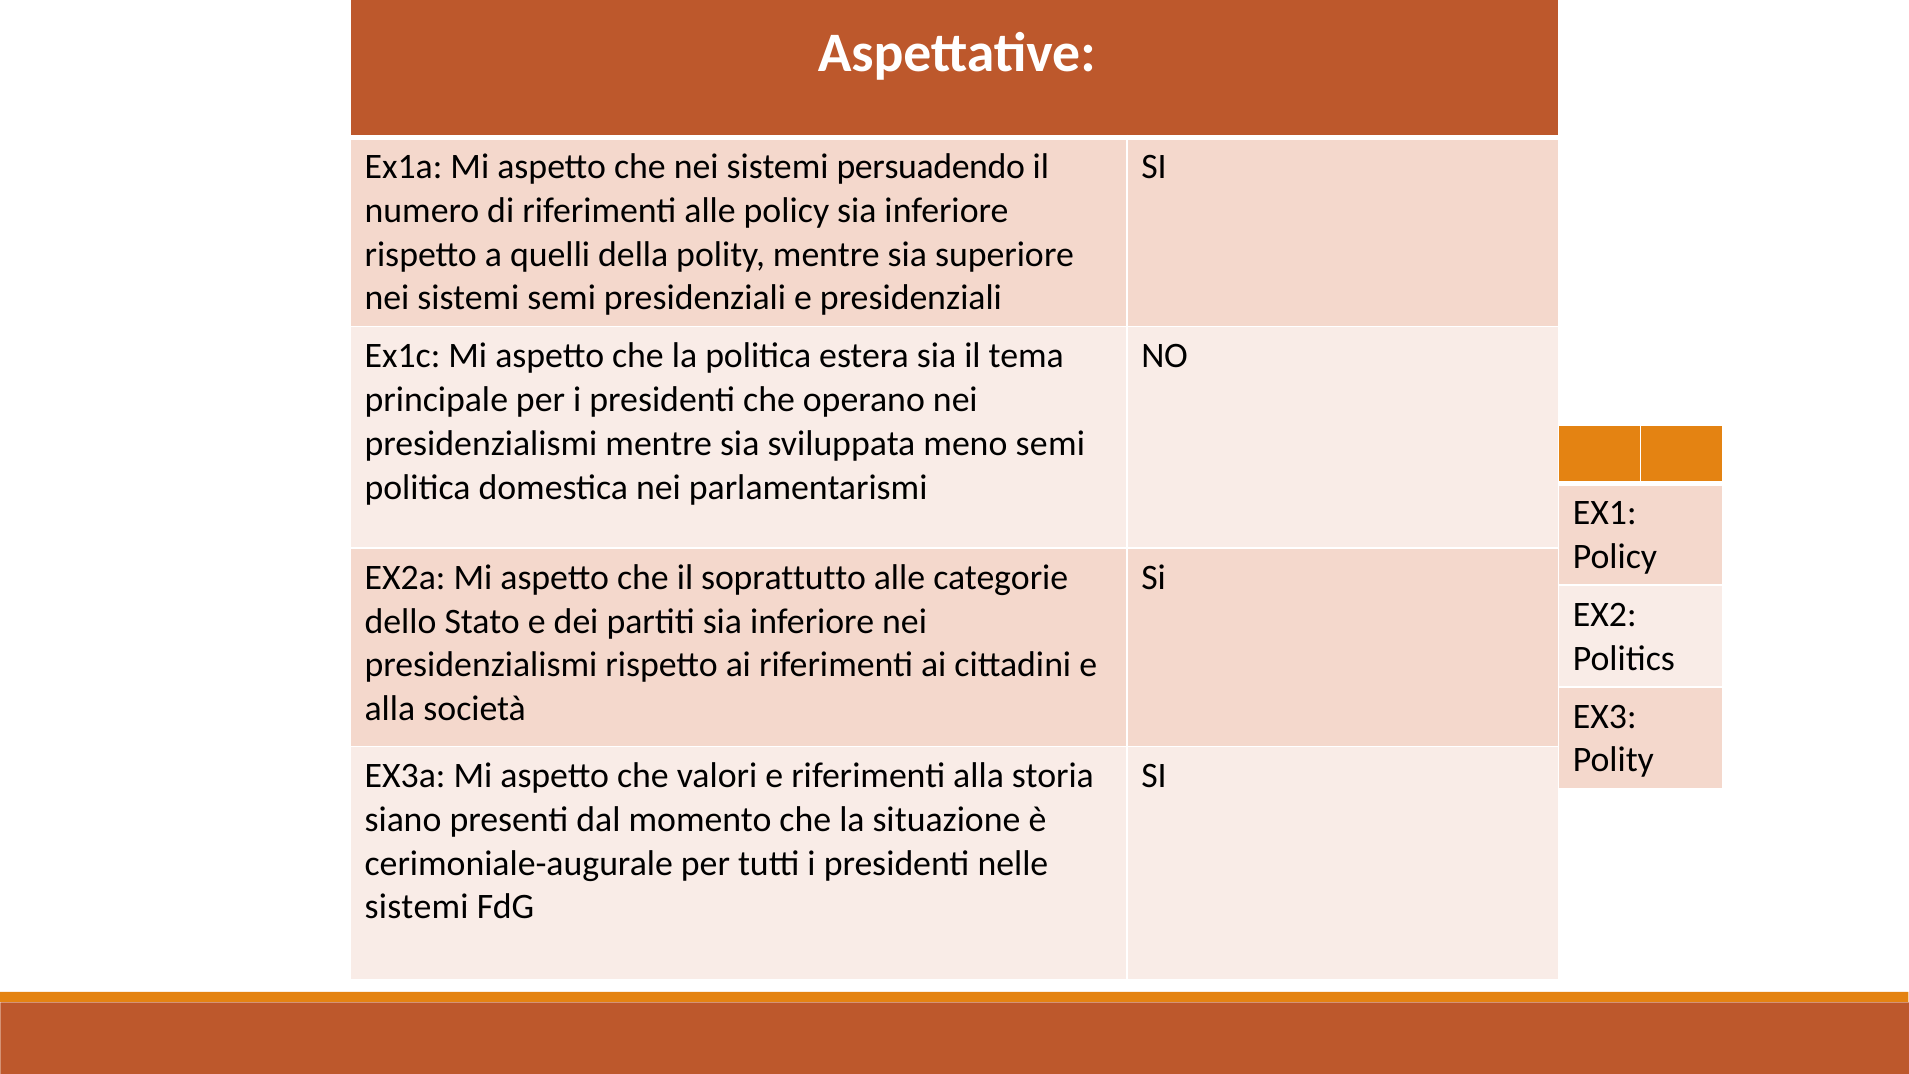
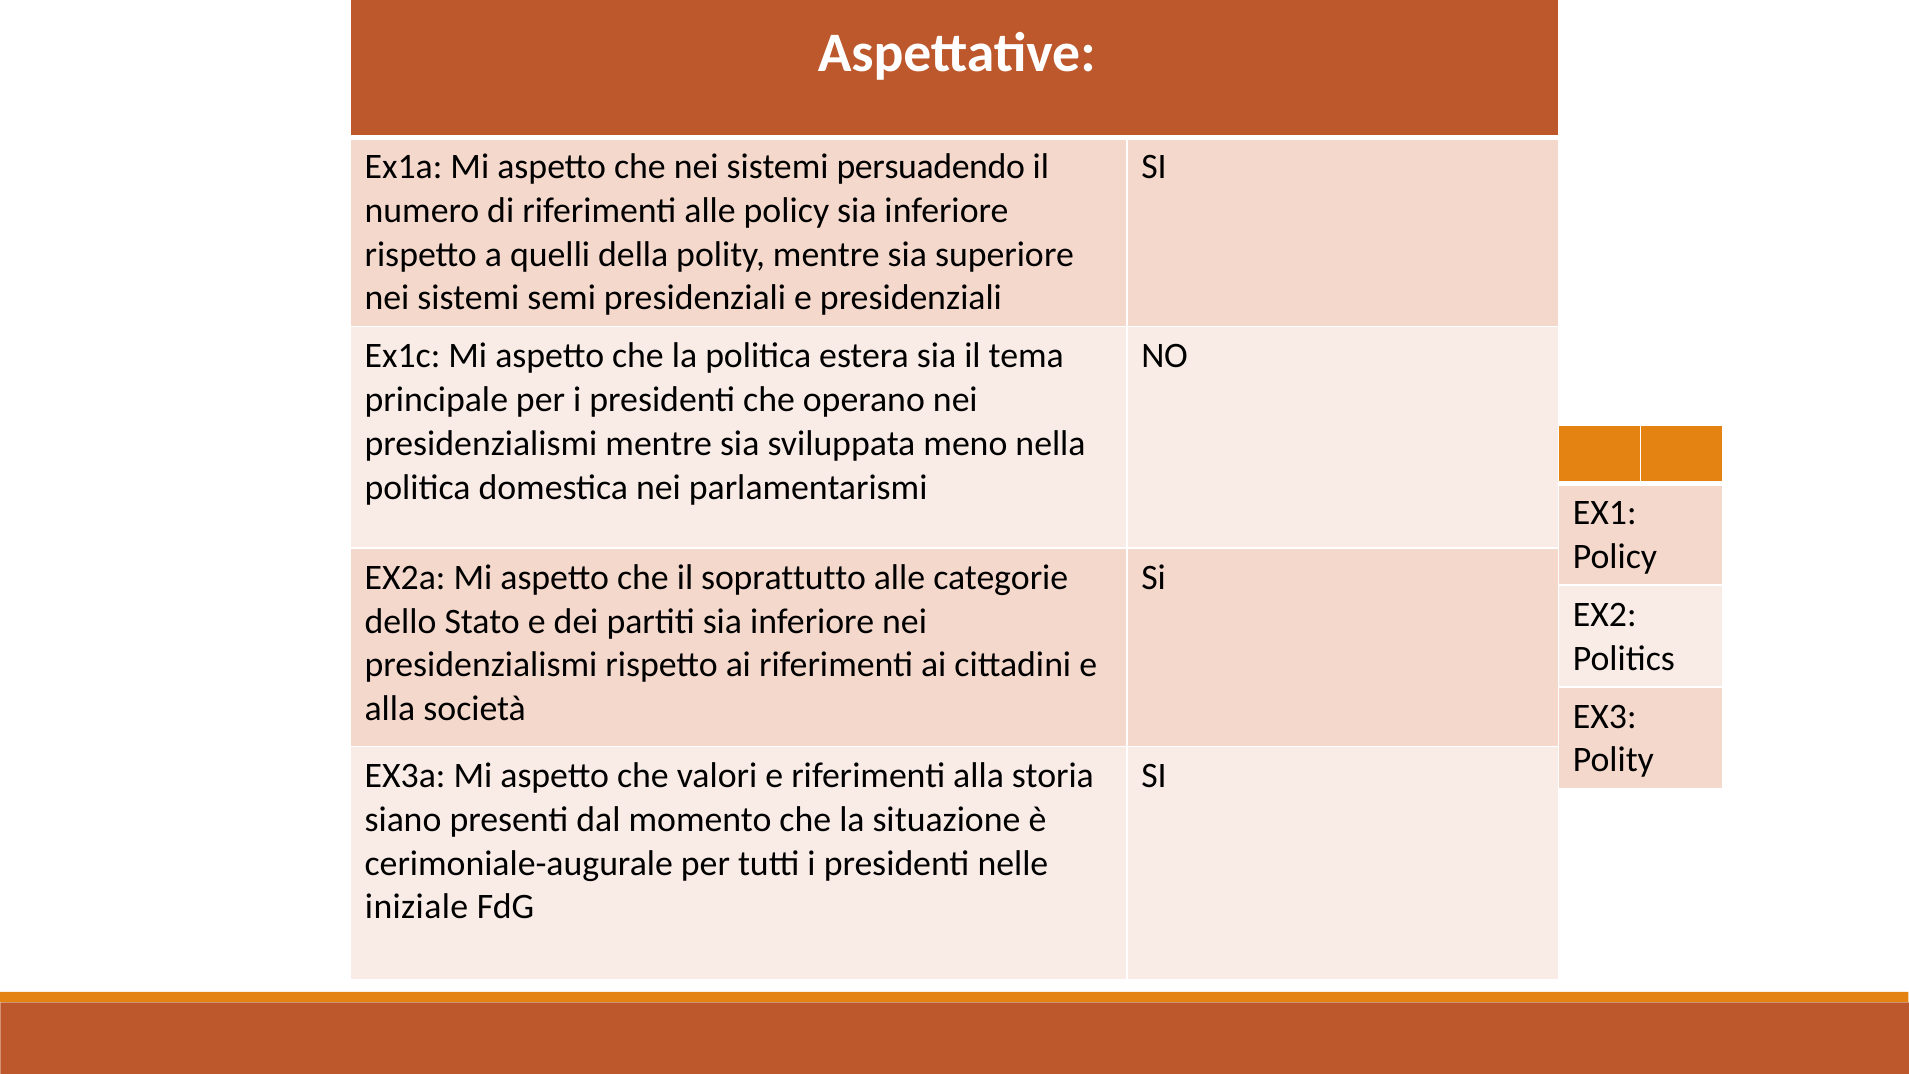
meno semi: semi -> nella (1051, 443)
sistemi: sistemi -> iniziale (417, 907)
